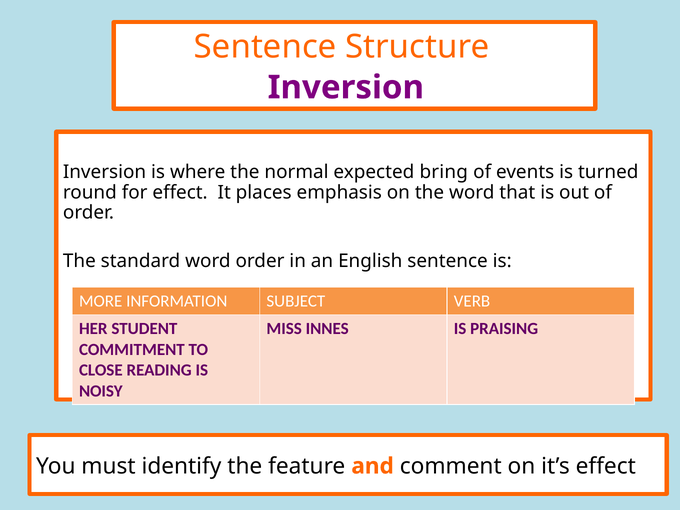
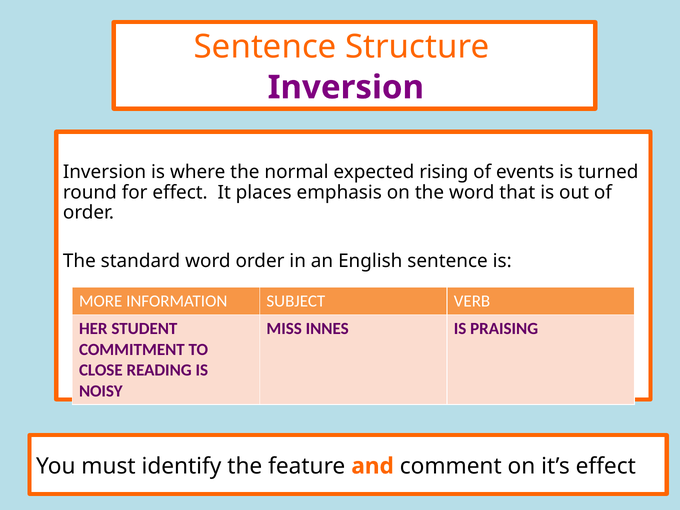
bring: bring -> rising (444, 172)
